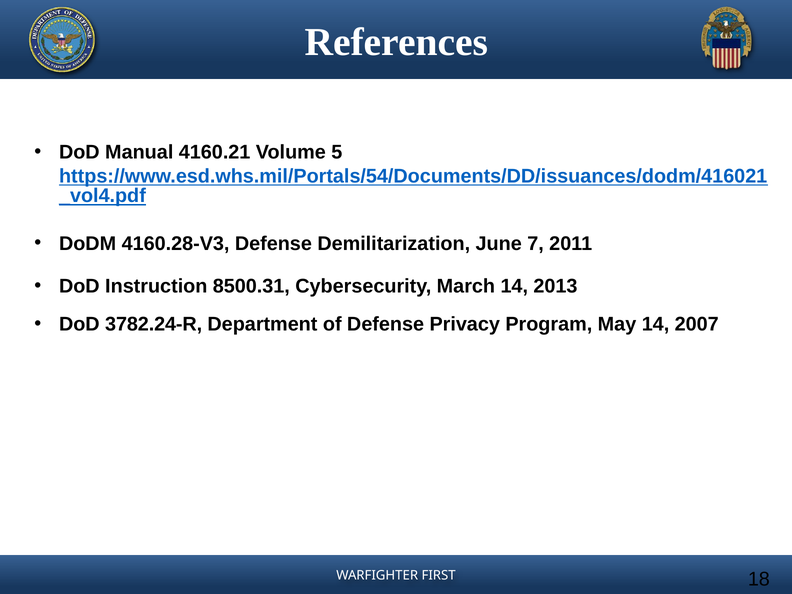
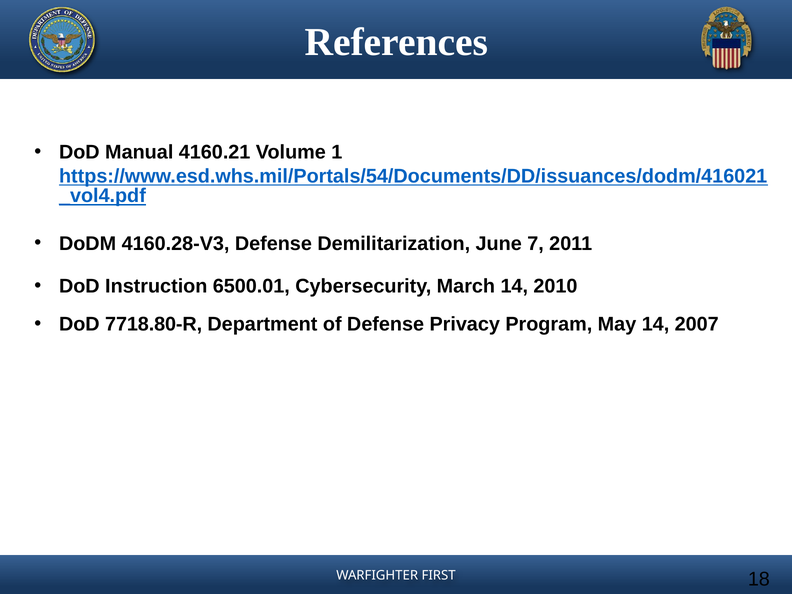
5: 5 -> 1 (337, 152)
8500.31: 8500.31 -> 6500.01 (251, 286)
2013: 2013 -> 2010 (555, 286)
3782.24-R: 3782.24-R -> 7718.80-R (154, 324)
